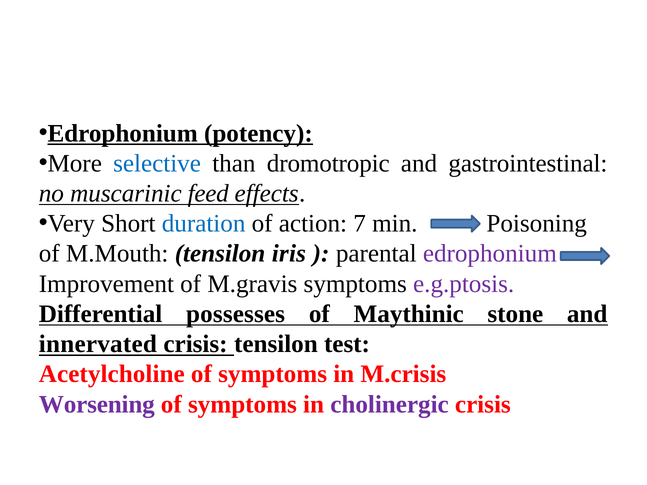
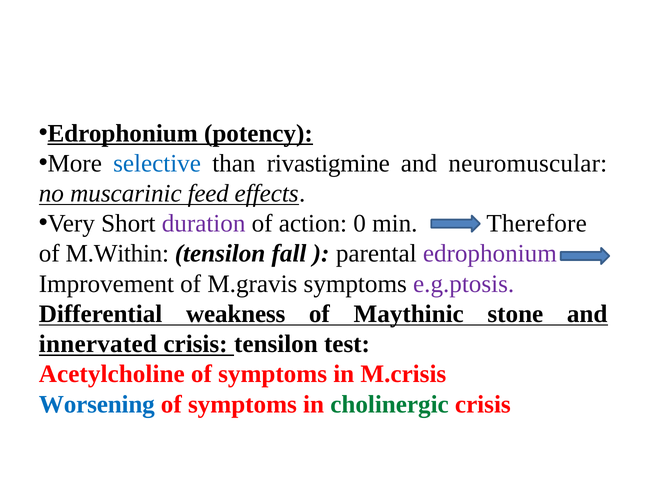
dromotropic: dromotropic -> rivastigmine (328, 163)
gastrointestinal: gastrointestinal -> neuromuscular (528, 163)
duration colour: blue -> purple (204, 224)
7: 7 -> 0 (360, 224)
Poisoning: Poisoning -> Therefore (537, 224)
M.Mouth: M.Mouth -> M.Within (117, 254)
iris: iris -> fall (289, 254)
possesses: possesses -> weakness (236, 314)
Worsening colour: purple -> blue (97, 404)
cholinergic colour: purple -> green (390, 404)
